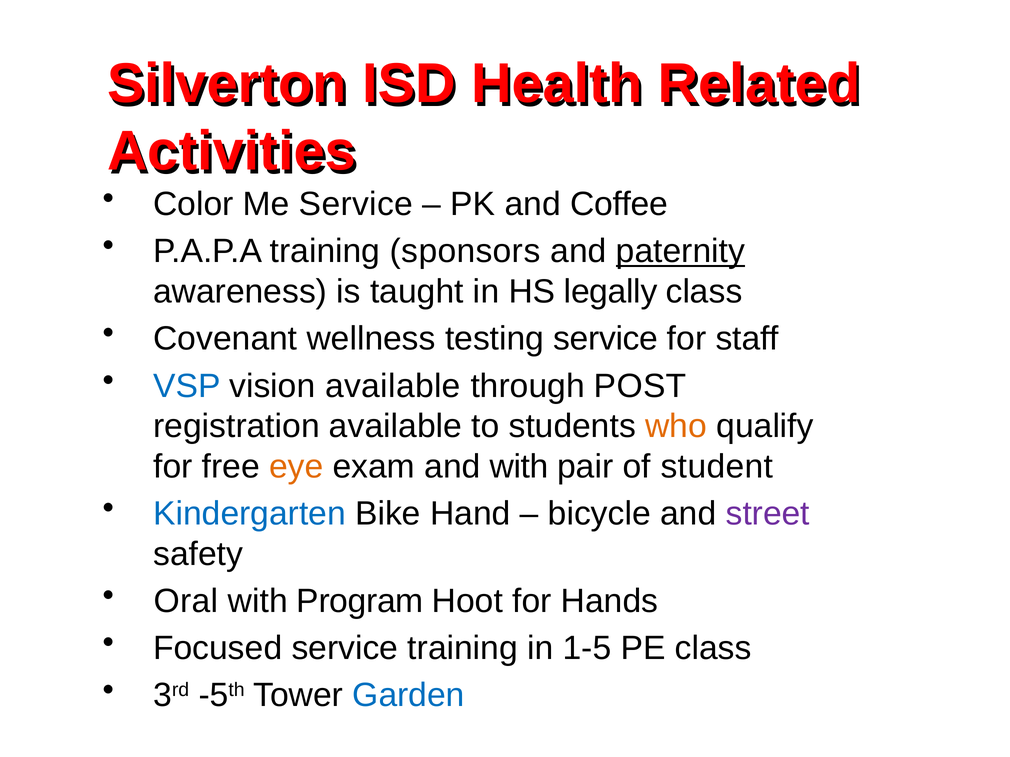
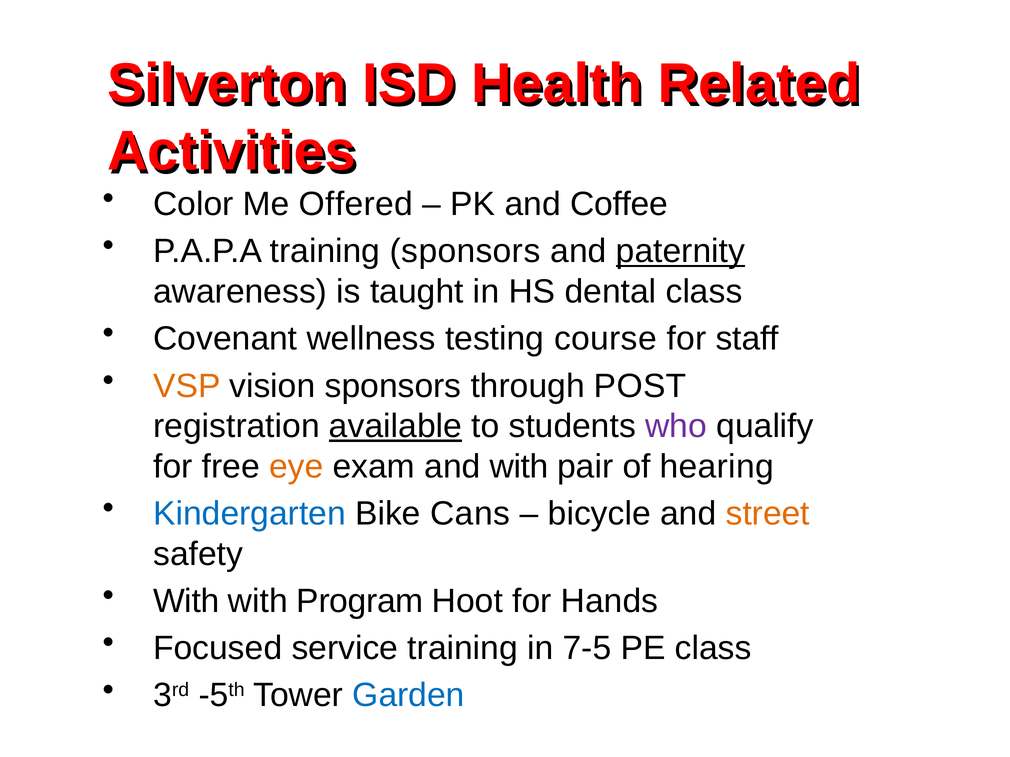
Me Service: Service -> Offered (356, 204)
legally: legally -> dental (611, 292)
testing service: service -> course (605, 339)
VSP colour: blue -> orange (187, 386)
vision available: available -> sponsors (393, 386)
available underline: none -> present (395, 427)
who colour: orange -> purple (676, 427)
student: student -> hearing (717, 467)
Hand: Hand -> Cans (470, 514)
street colour: purple -> orange (768, 514)
Oral: Oral -> With (186, 602)
1-5: 1-5 -> 7-5 (587, 649)
